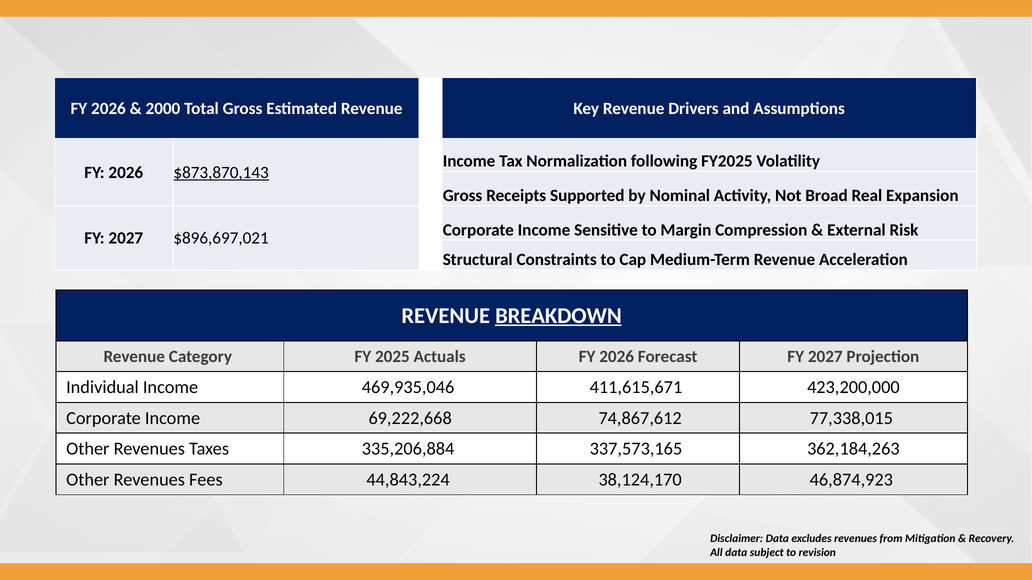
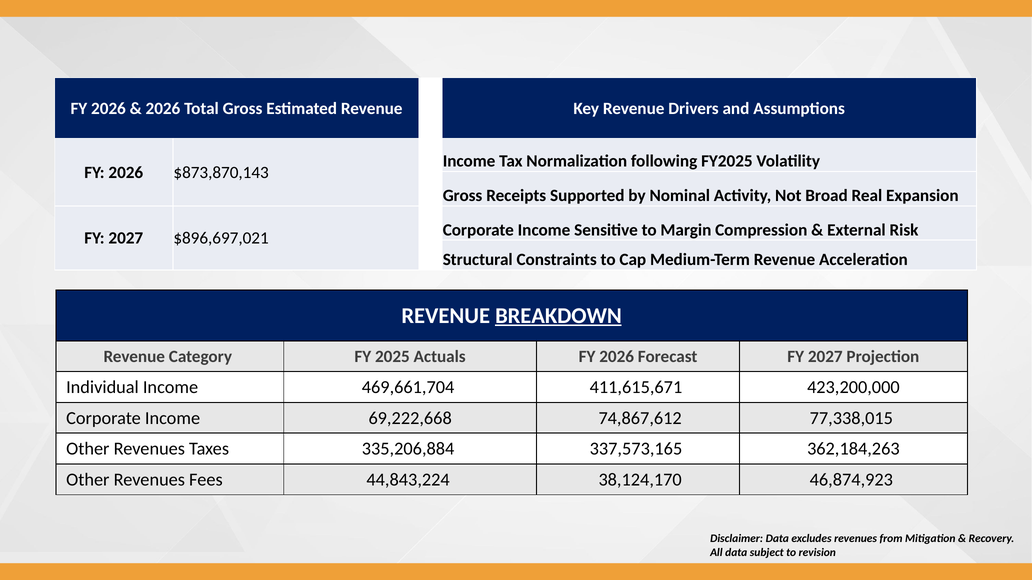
2000: 2000 -> 2026 (163, 109)
$873,870,143 underline: present -> none (221, 173)
469,935,046: 469,935,046 -> 469,661,704 (408, 388)
